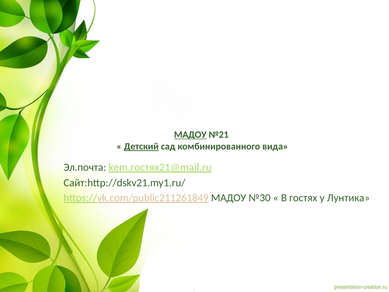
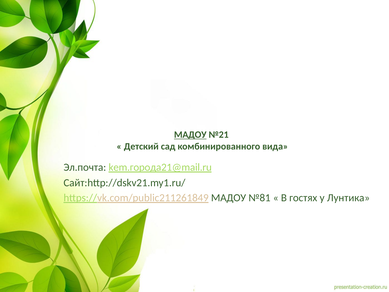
Детский underline: present -> none (141, 146)
kem.гостях21@mail.ru: kem.гостях21@mail.ru -> kem.города21@mail.ru (160, 167)
№30: №30 -> №81 (260, 198)
